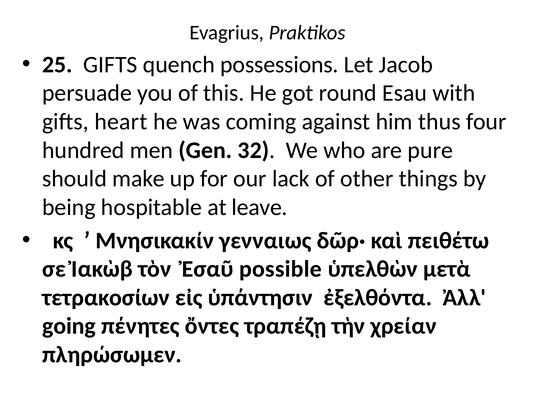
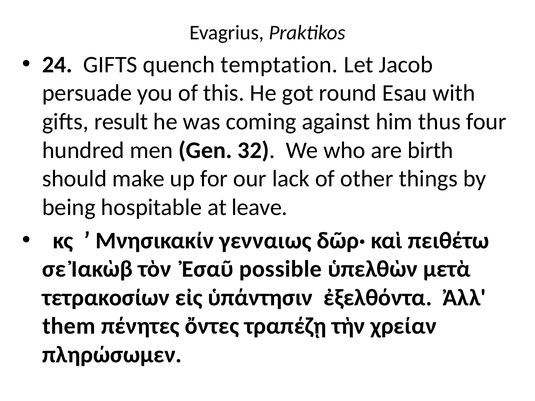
25: 25 -> 24 (57, 65)
possessions: possessions -> temptation (279, 65)
heart: heart -> result (121, 122)
pure: pure -> birth (430, 150)
going: going -> them (69, 326)
